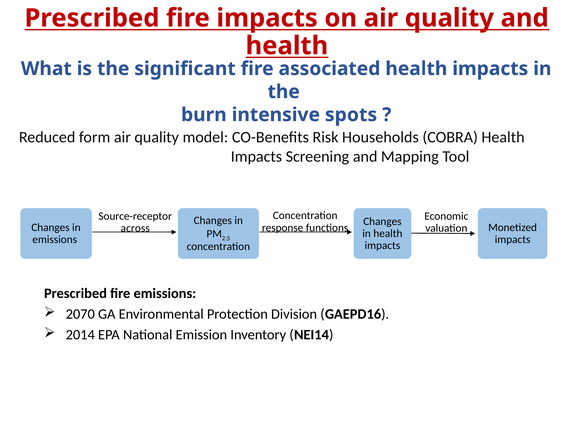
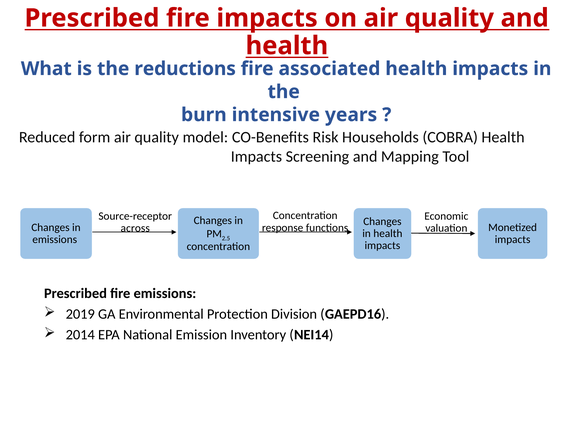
significant: significant -> reductions (185, 69)
spots: spots -> years (351, 115)
2070: 2070 -> 2019 (80, 314)
